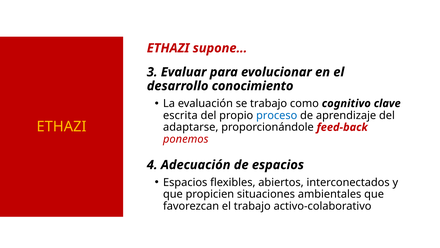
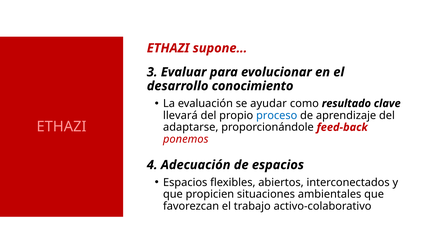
se trabajo: trabajo -> ayudar (269, 103)
cognitivo: cognitivo -> resultado (346, 103)
escrita: escrita -> llevará (180, 115)
ETHAZI colour: yellow -> pink (62, 126)
